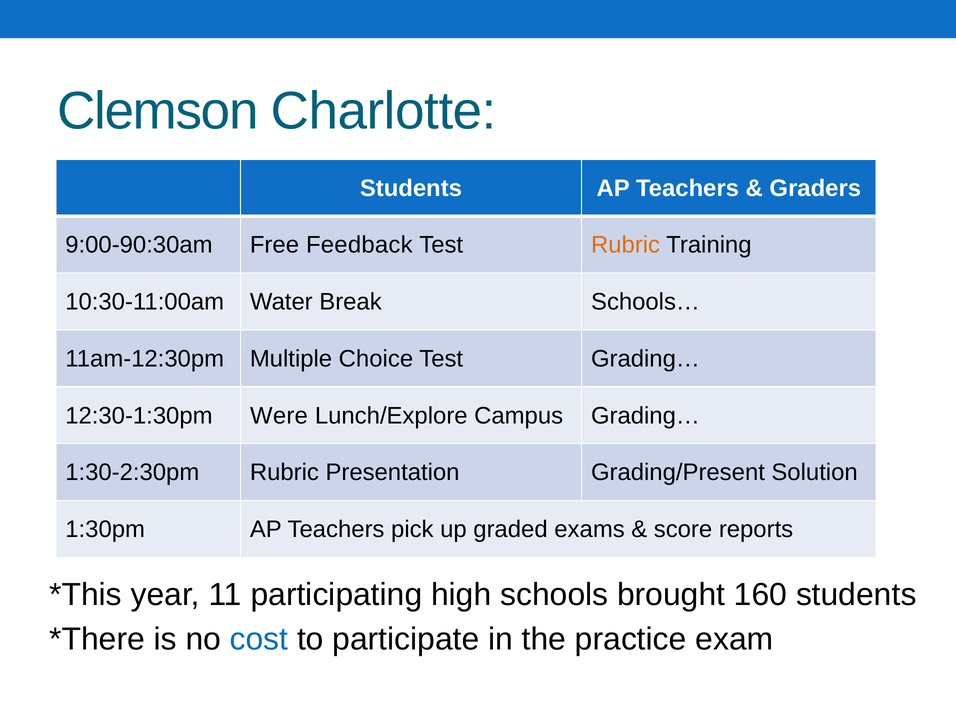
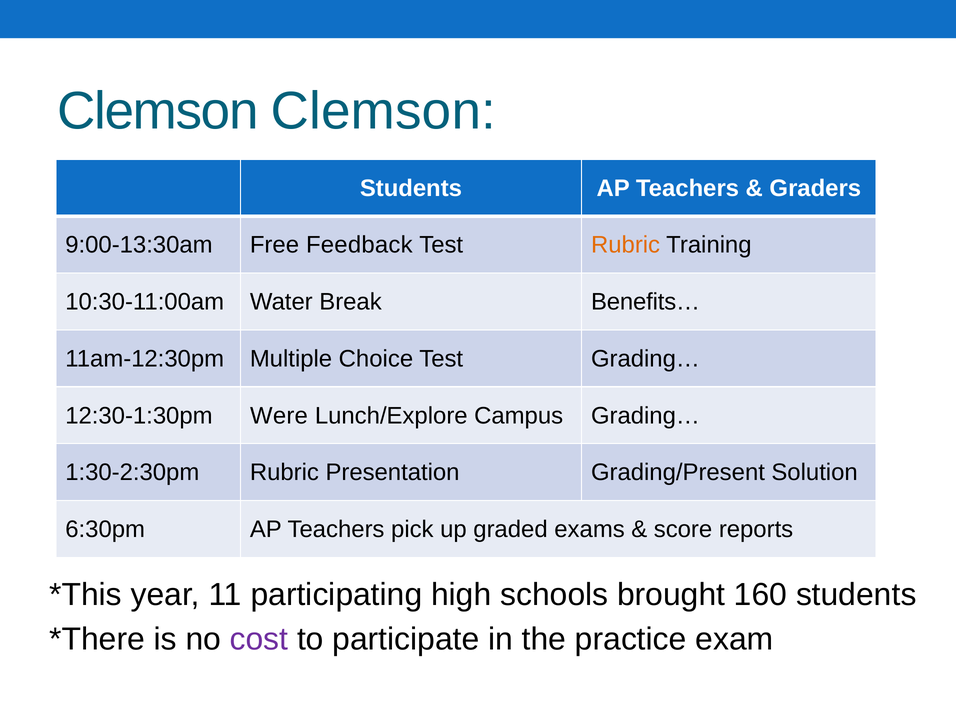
Clemson Charlotte: Charlotte -> Clemson (383, 111)
9:00-90:30am: 9:00-90:30am -> 9:00-13:30am (139, 245)
Schools…: Schools… -> Benefits… (646, 302)
1:30pm: 1:30pm -> 6:30pm (105, 529)
cost colour: blue -> purple (259, 639)
